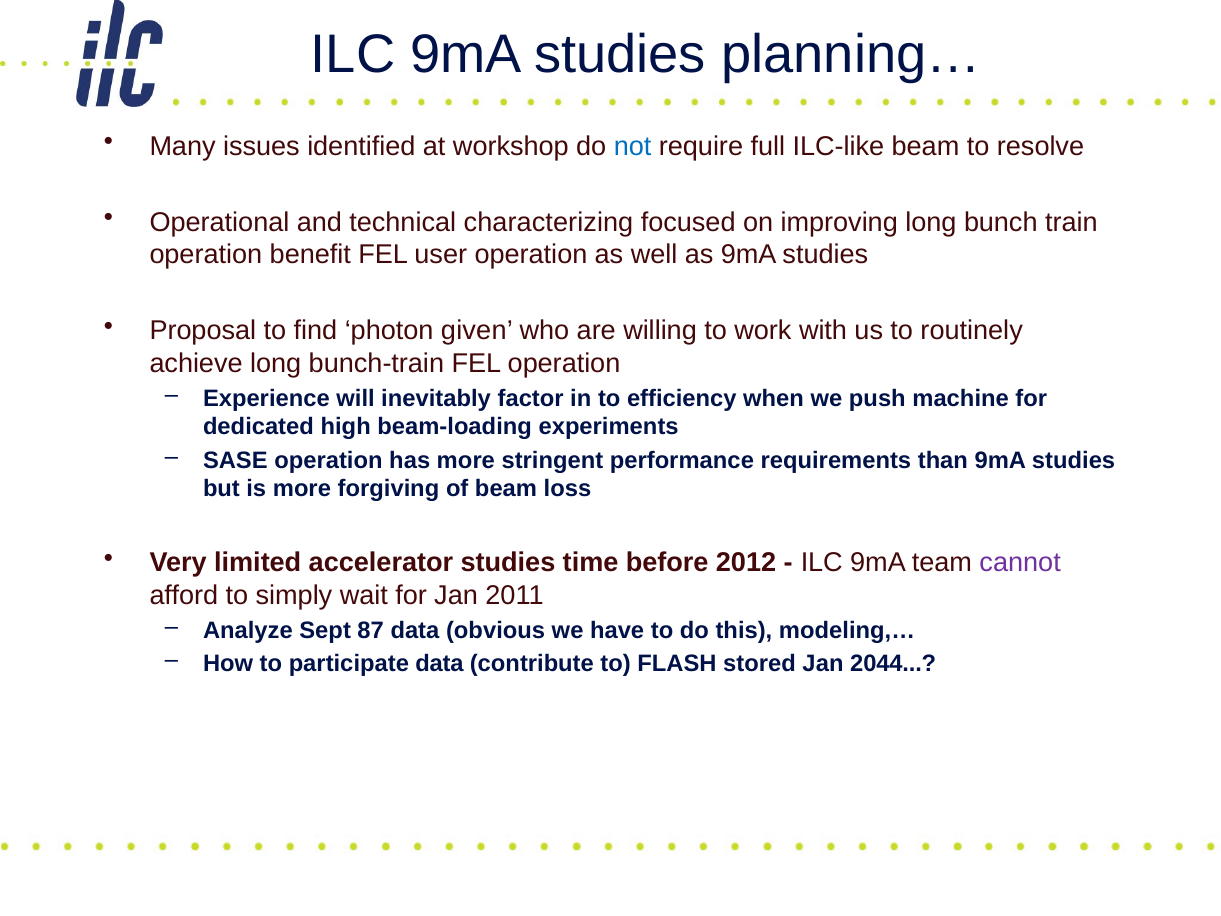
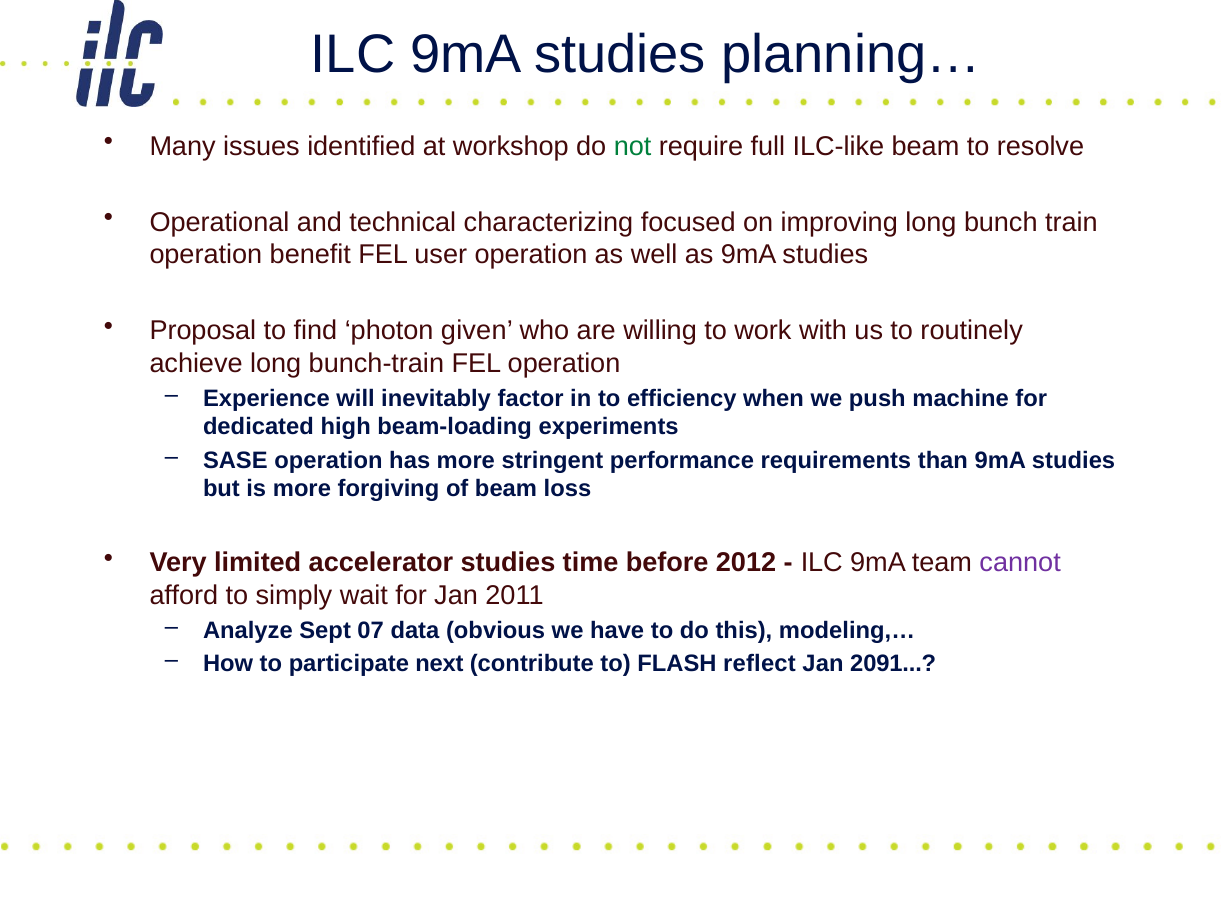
not colour: blue -> green (633, 146)
87: 87 -> 07 (371, 630)
participate data: data -> next (439, 664)
stored: stored -> reflect (760, 664)
2044: 2044 -> 2091 (893, 664)
